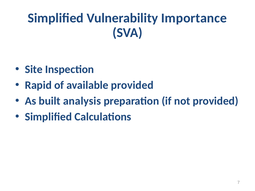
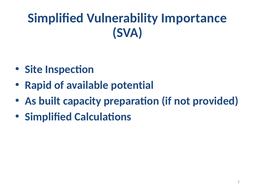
available provided: provided -> potential (132, 85)
analysis: analysis -> capacity (82, 101)
